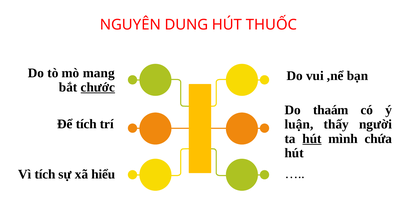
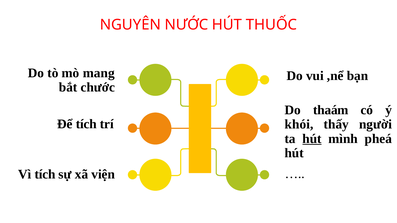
DUNG: DUNG -> NƯỚC (186, 25)
chước underline: present -> none (98, 87)
luận: luận -> khói (299, 125)
chứa: chứa -> pheá (378, 139)
hiểu: hiểu -> viện (103, 175)
